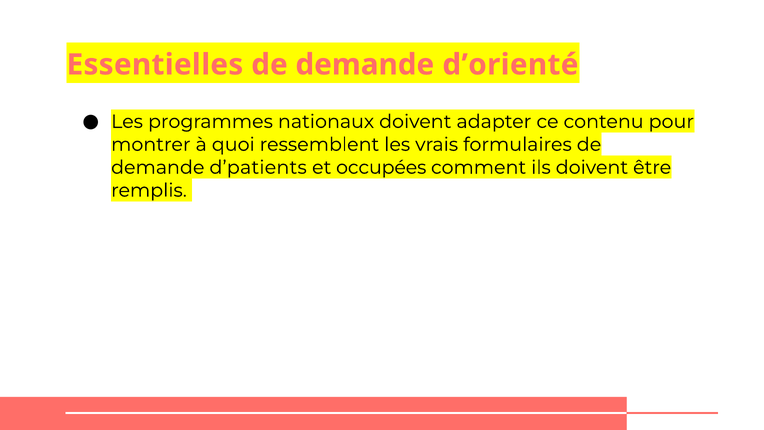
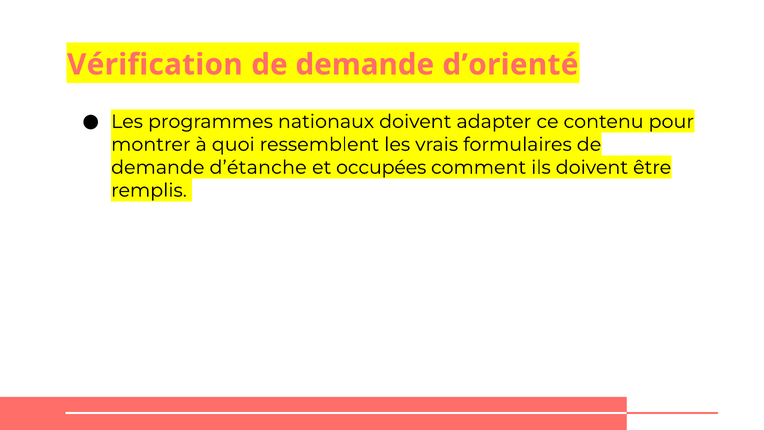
Essentielles: Essentielles -> Vérification (155, 65)
d’patients: d’patients -> d’étanche (258, 167)
